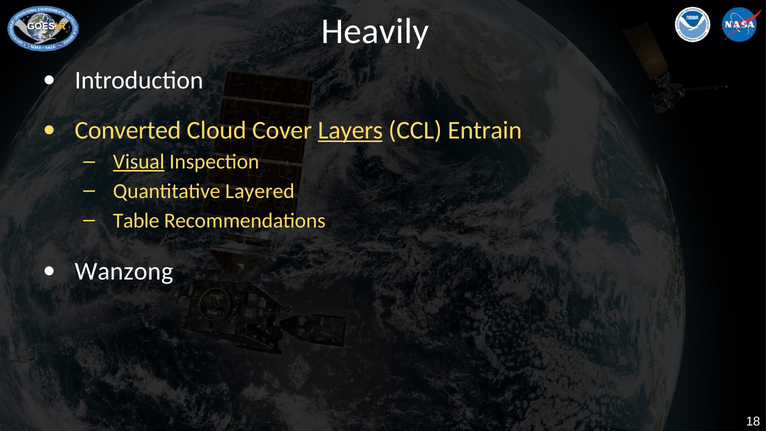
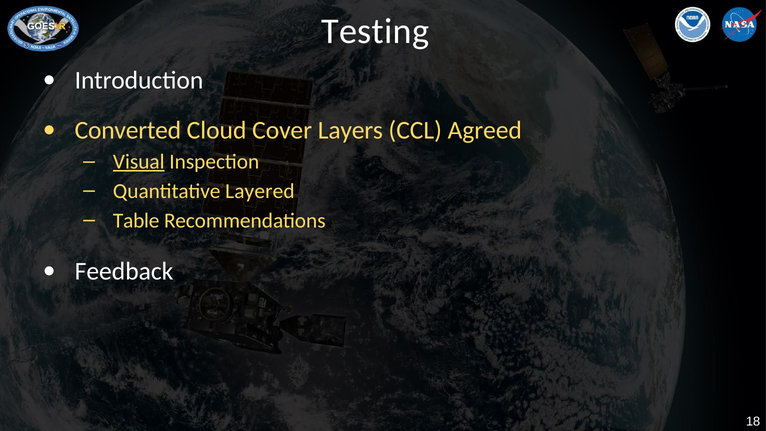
Heavily: Heavily -> Testing (375, 31)
Layers underline: present -> none (350, 130)
Entrain: Entrain -> Agreed (485, 130)
Wanzong: Wanzong -> Feedback (124, 271)
